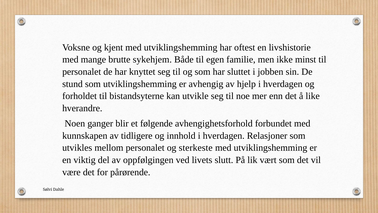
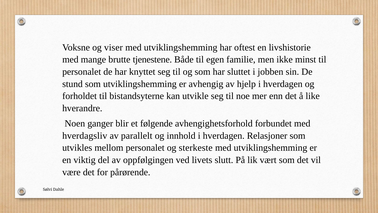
kjent: kjent -> viser (113, 47)
sykehjem: sykehjem -> tjenestene (152, 59)
kunnskapen: kunnskapen -> hverdagsliv (85, 135)
tidligere: tidligere -> parallelt (137, 135)
